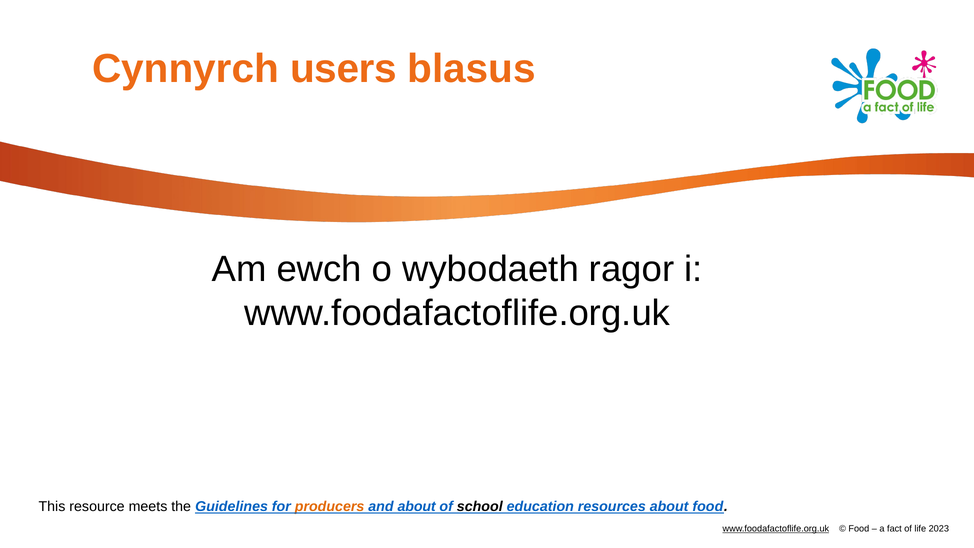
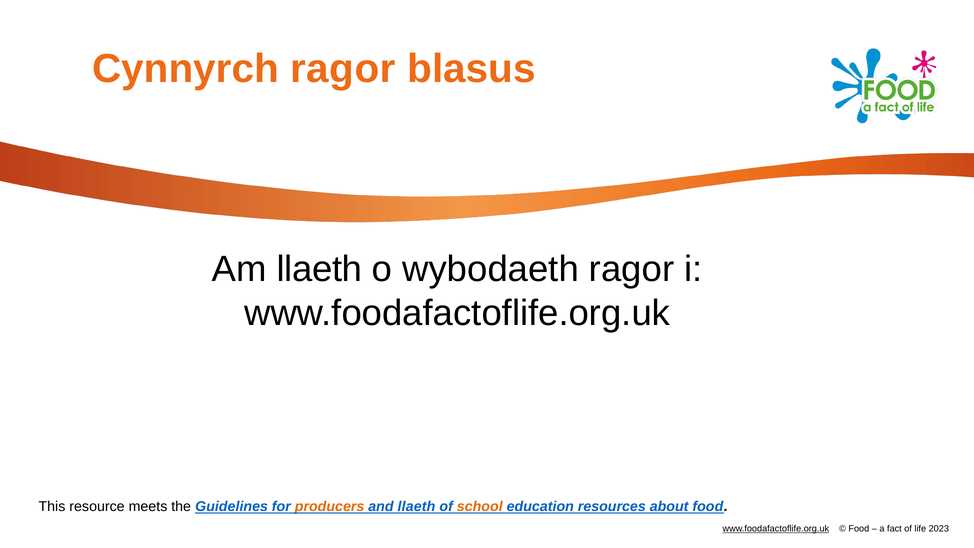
Cynnyrch users: users -> ragor (343, 69)
Am ewch: ewch -> llaeth (319, 269)
and about: about -> llaeth (417, 506)
school colour: black -> orange (480, 506)
